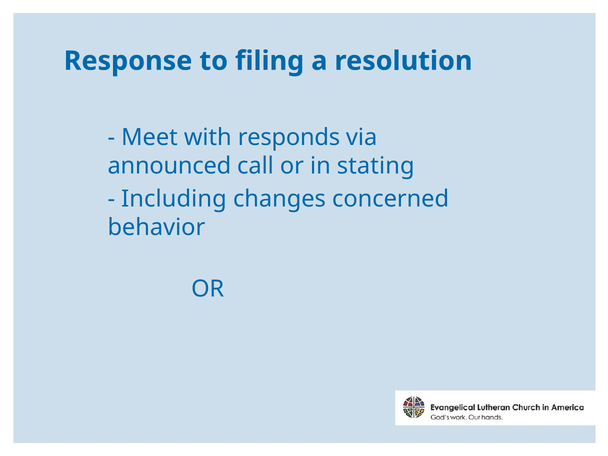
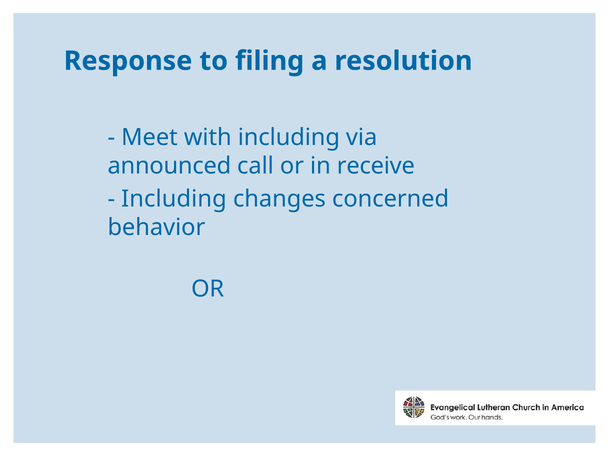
with responds: responds -> including (289, 137)
stating: stating -> receive (376, 166)
